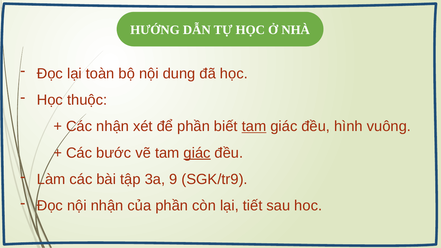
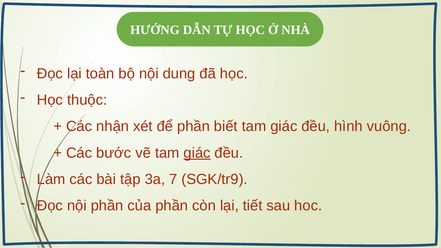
tam underline: present -> none (254, 126)
9: 9 -> 7 (173, 179)
nội nhận: nhận -> phần (107, 206)
